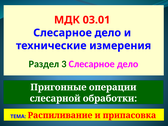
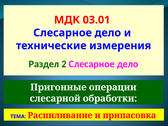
3: 3 -> 2 (64, 64)
